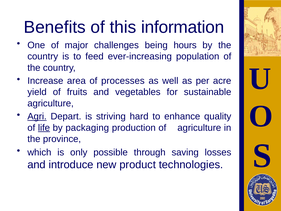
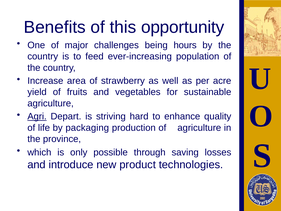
information: information -> opportunity (183, 27)
processes: processes -> strawberry (123, 81)
life underline: present -> none (44, 128)
